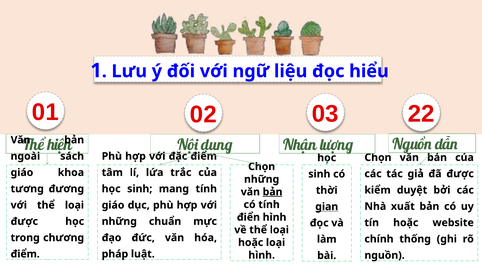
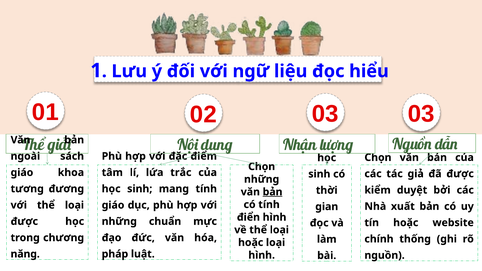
03 22: 22 -> 03 (421, 114)
hiện: hiện -> giải (60, 145)
gian underline: present -> none (327, 207)
điểm: điểm -> năng (25, 254)
